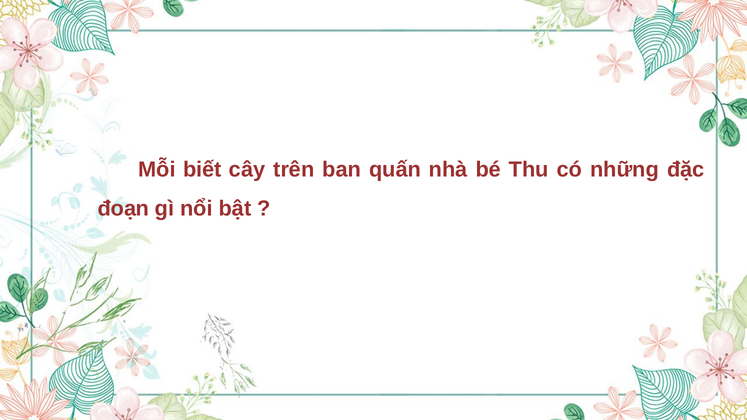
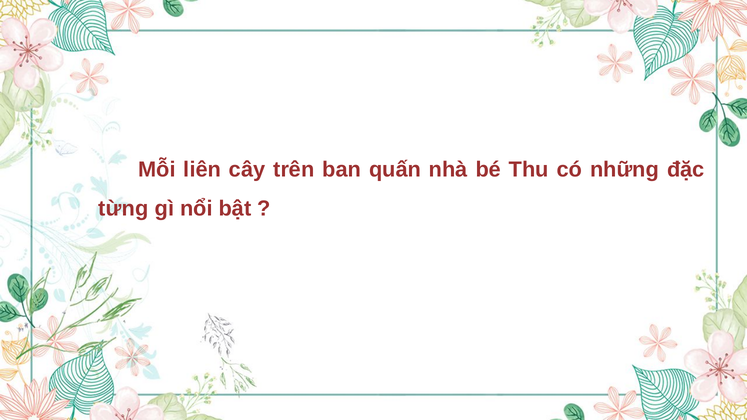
biết: biết -> liên (202, 169)
đoạn: đoạn -> từng (123, 209)
